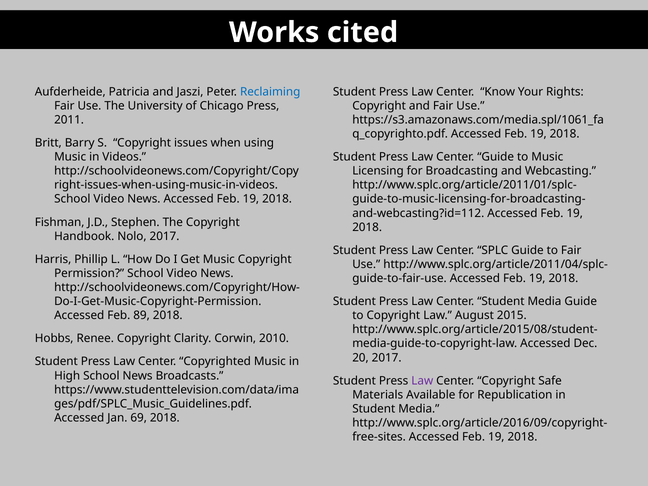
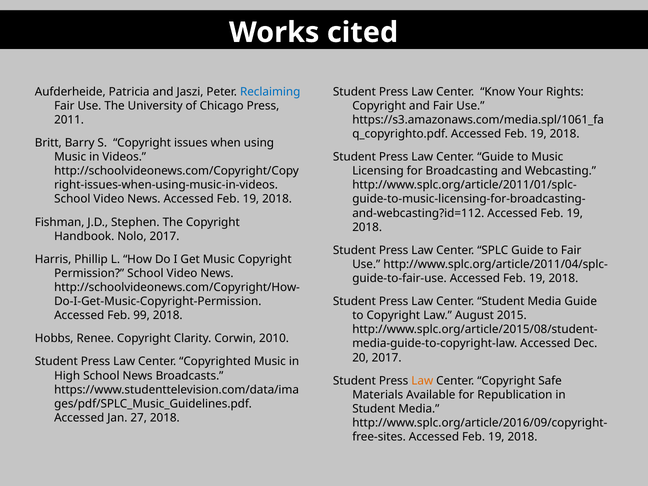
89: 89 -> 99 (142, 315)
Law colour: purple -> orange (422, 381)
69: 69 -> 27 (139, 418)
